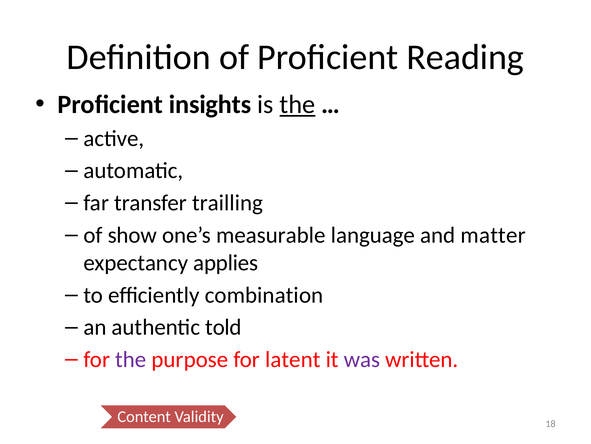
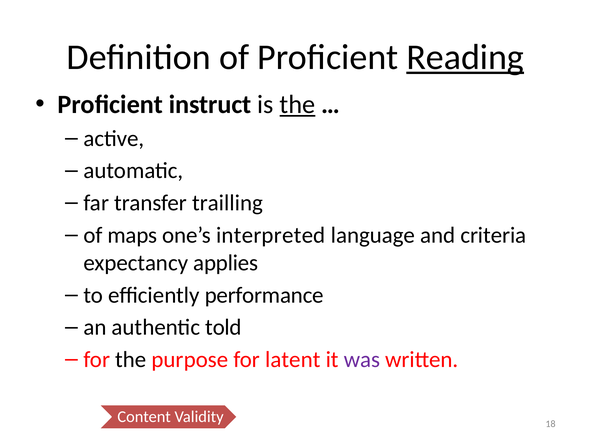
Reading underline: none -> present (465, 57)
insights: insights -> instruct (210, 104)
show: show -> maps (132, 235)
measurable: measurable -> interpreted (271, 235)
matter: matter -> criteria (493, 235)
combination: combination -> performance (264, 295)
the colour: purple -> black (131, 359)
